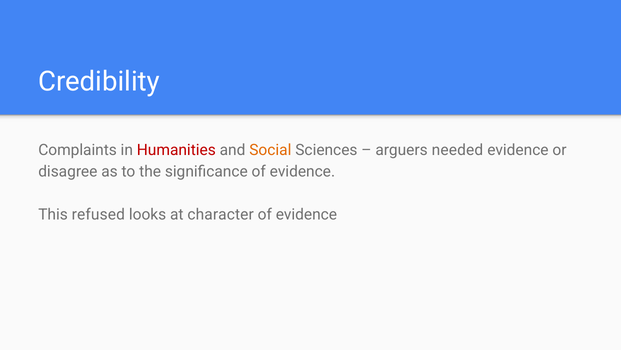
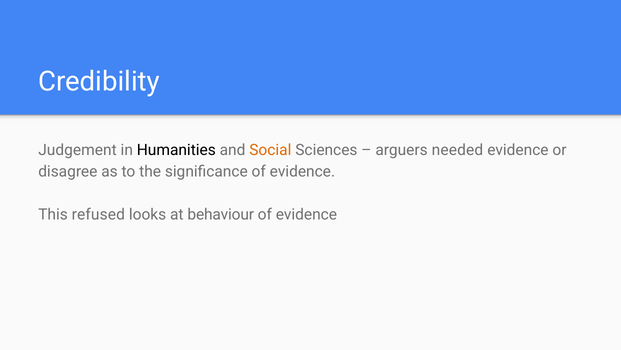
Complaints: Complaints -> Judgement (78, 150)
Humanities colour: red -> black (176, 150)
character: character -> behaviour (221, 214)
